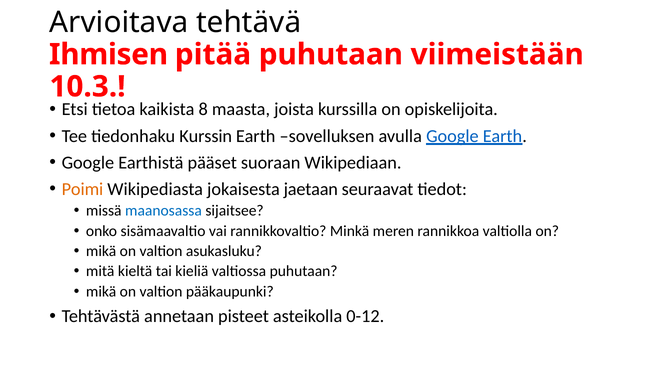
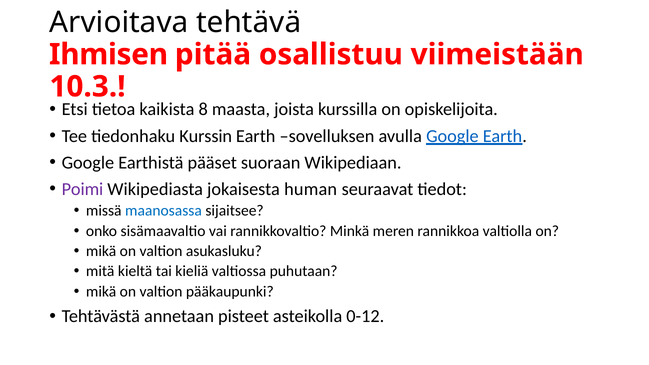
pitää puhutaan: puhutaan -> osallistuu (331, 55)
Poimi colour: orange -> purple (82, 189)
jaetaan: jaetaan -> human (311, 189)
